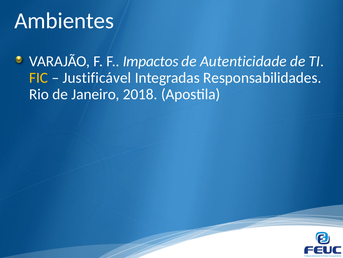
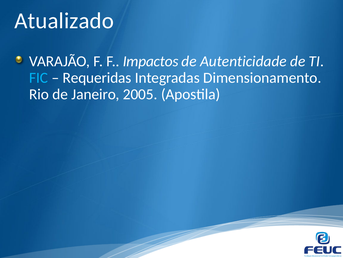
Ambientes: Ambientes -> Atualizado (64, 21)
FIC colour: yellow -> light blue (39, 78)
Justificável: Justificável -> Requeridas (97, 78)
Responsabilidades: Responsabilidades -> Dimensionamento (262, 78)
2018: 2018 -> 2005 (140, 94)
